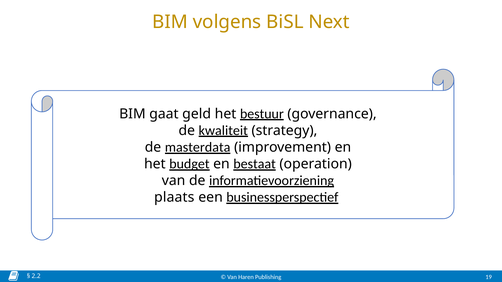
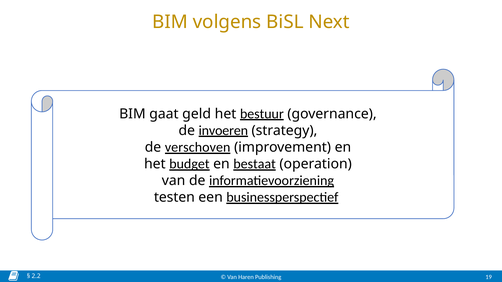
kwaliteit: kwaliteit -> invoeren (223, 131)
masterdata: masterdata -> verschoven (198, 147)
plaats: plaats -> testen (174, 198)
